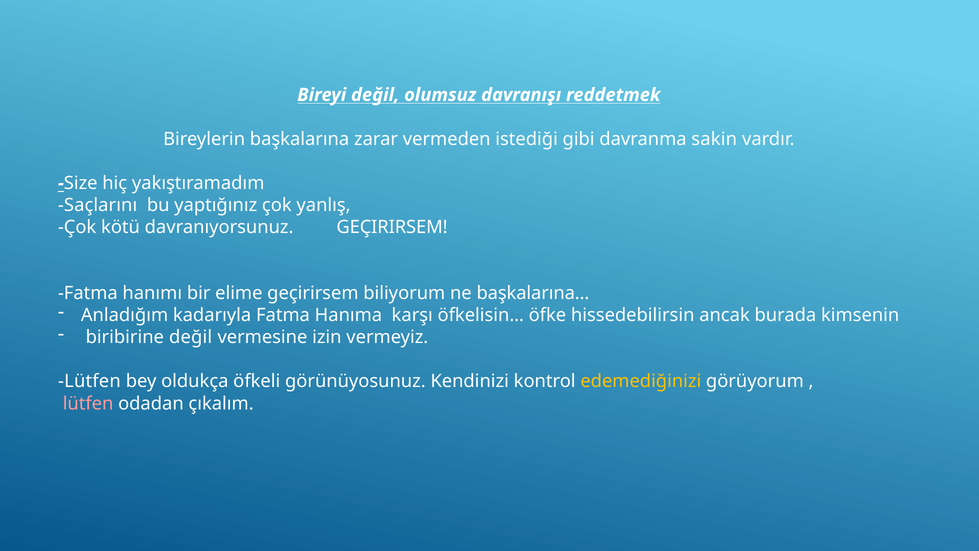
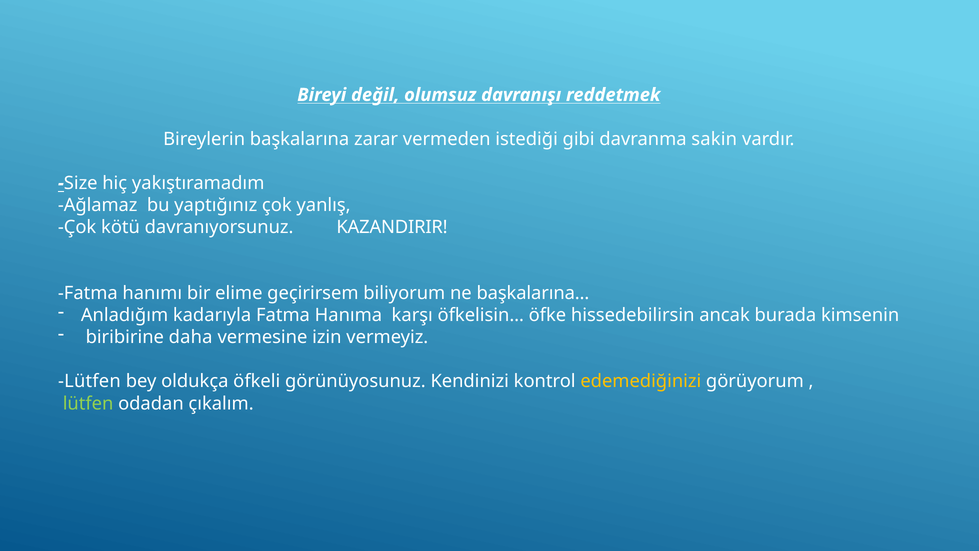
Saçlarını: Saçlarını -> Ağlamaz (98, 205)
davranıyorsunuz GEÇIRIRSEM: GEÇIRIRSEM -> KAZANDIRIR (392, 227)
biribirine değil: değil -> daha (191, 337)
lütfen colour: pink -> light green (88, 403)
